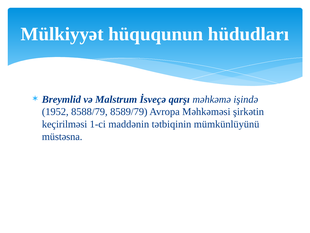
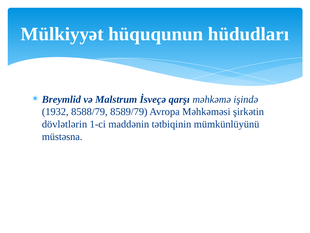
1952: 1952 -> 1932 (55, 112)
keçirilməsi: keçirilməsi -> dövlətlərin (65, 124)
